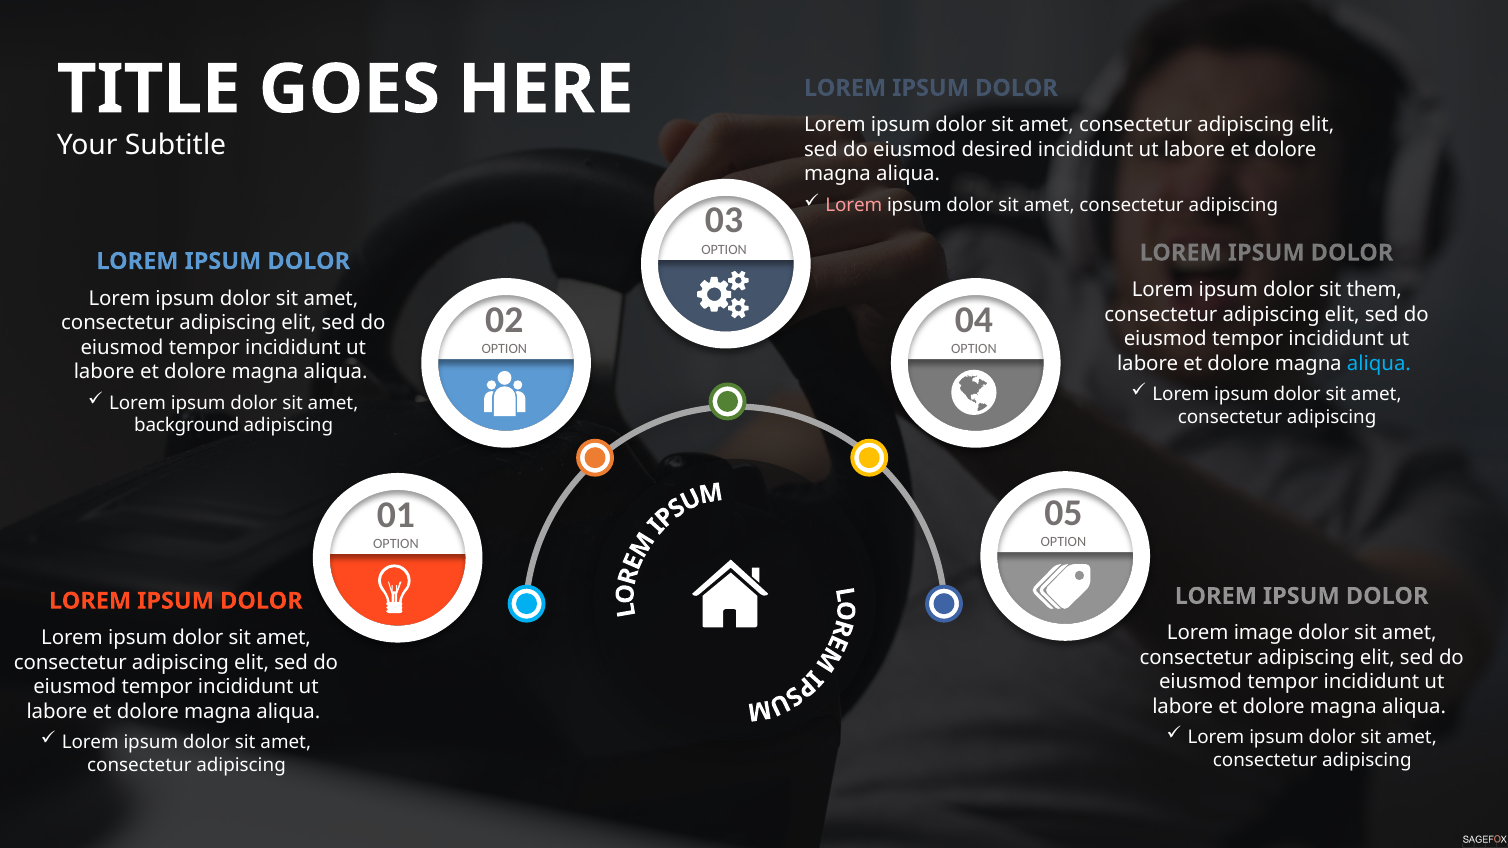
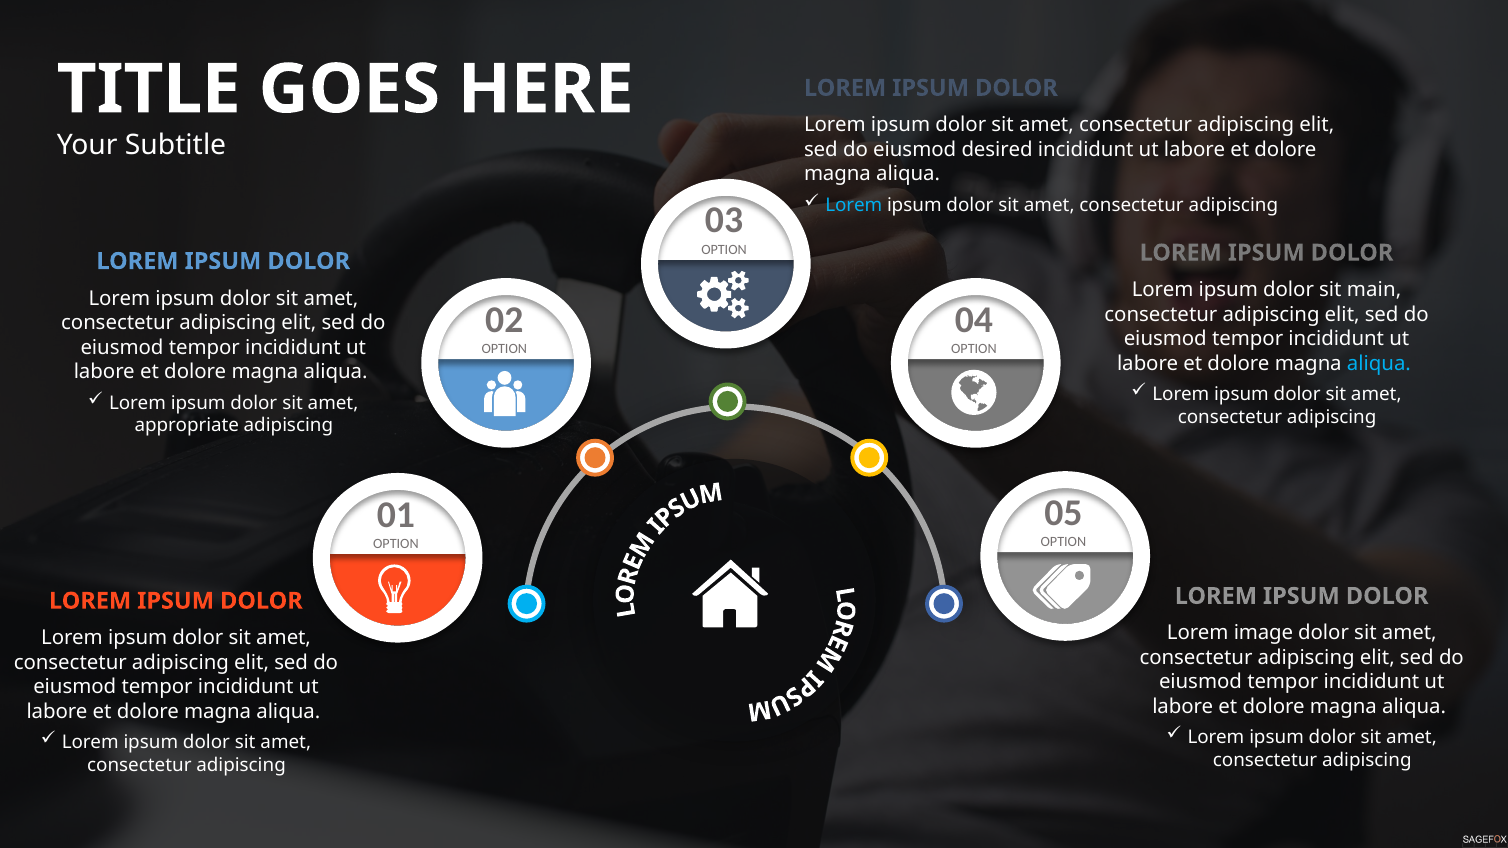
Lorem colour: pink -> light blue (854, 205)
them: them -> main (1374, 290)
background: background -> appropriate (187, 426)
